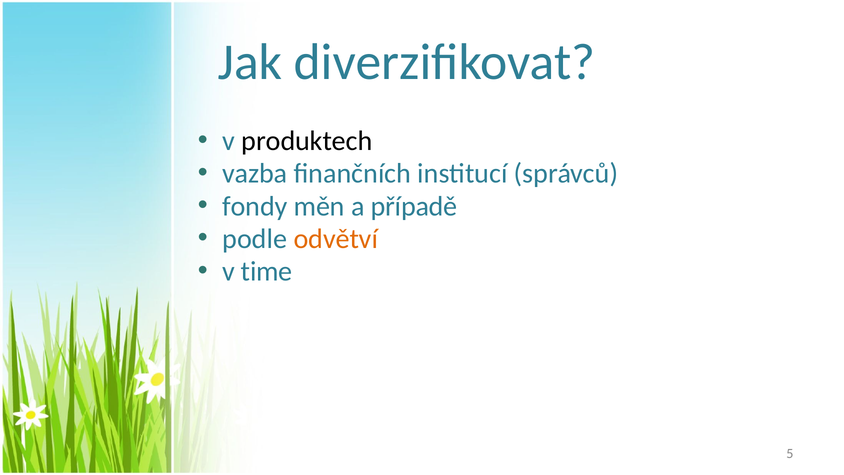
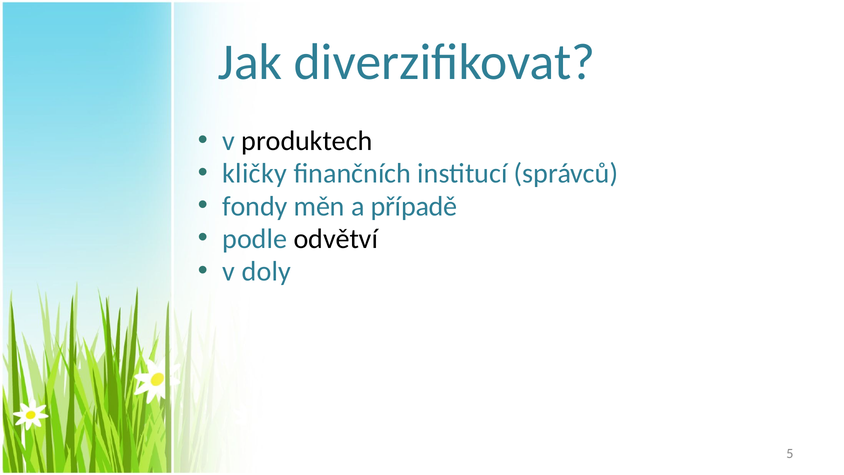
vazba: vazba -> kličky (255, 174)
odvětví colour: orange -> black (336, 239)
time: time -> doly (266, 271)
